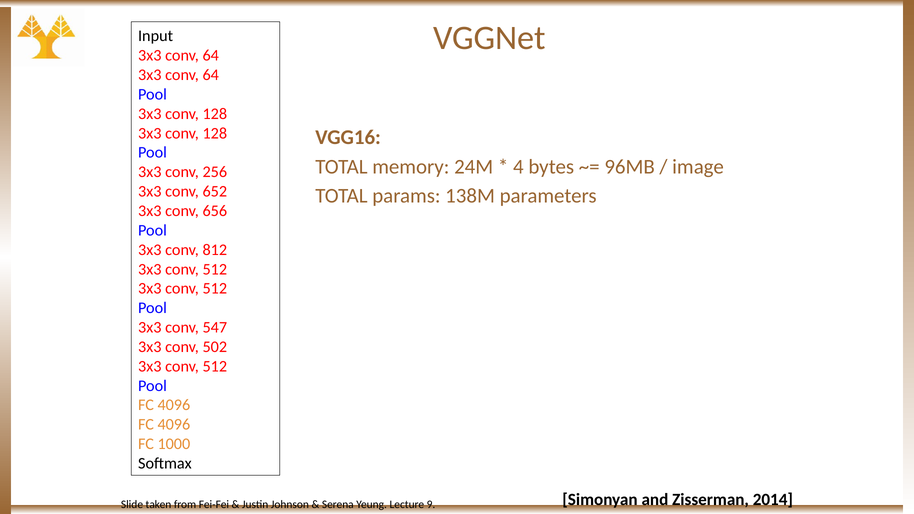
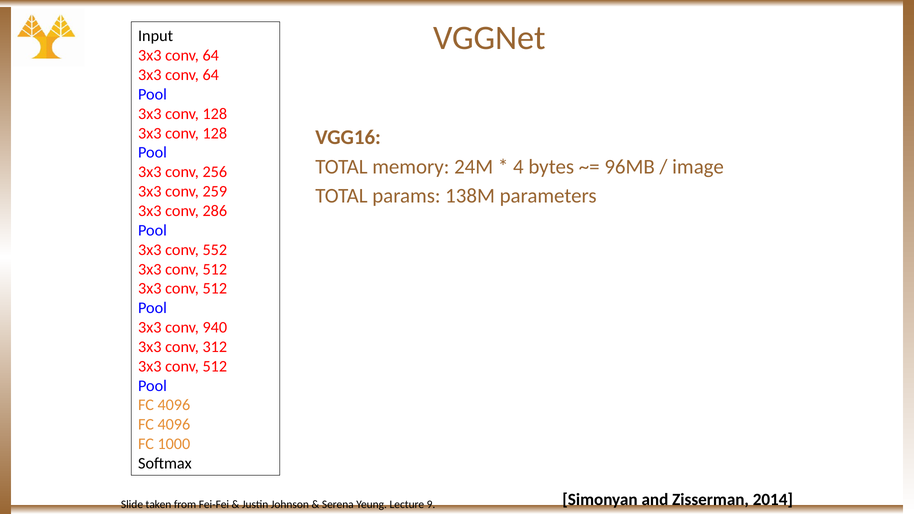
652: 652 -> 259 (215, 192)
656: 656 -> 286 (215, 211)
812: 812 -> 552 (215, 250)
547: 547 -> 940 (215, 328)
502: 502 -> 312 (215, 347)
